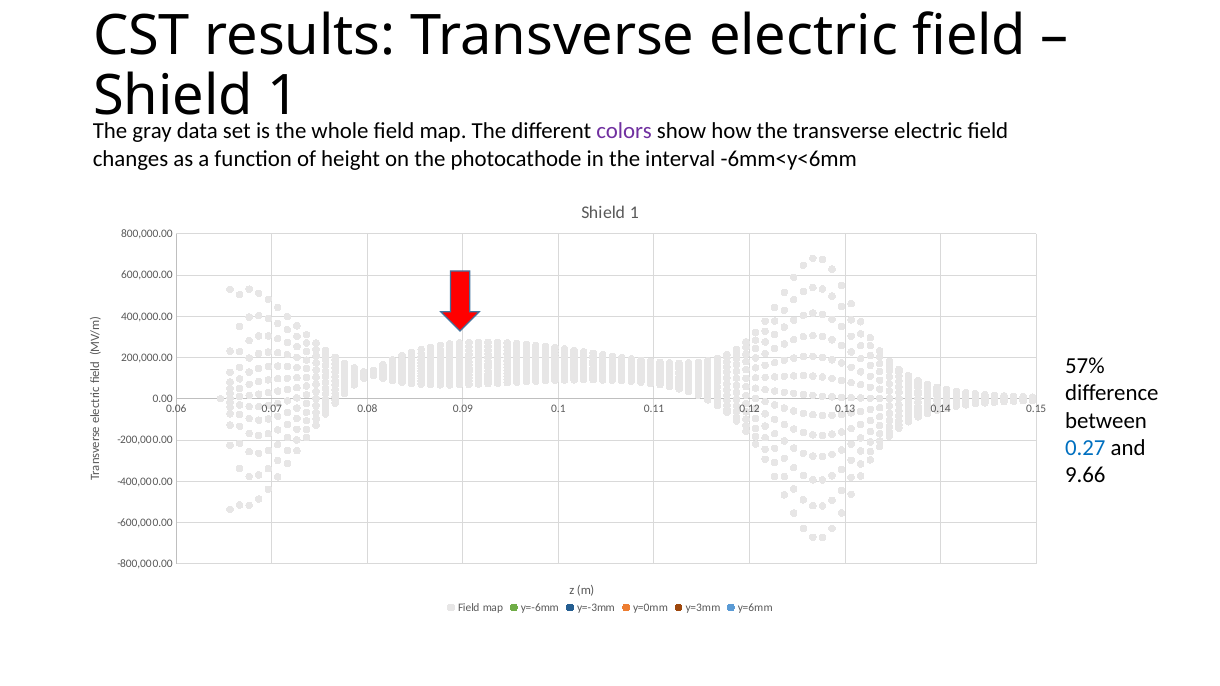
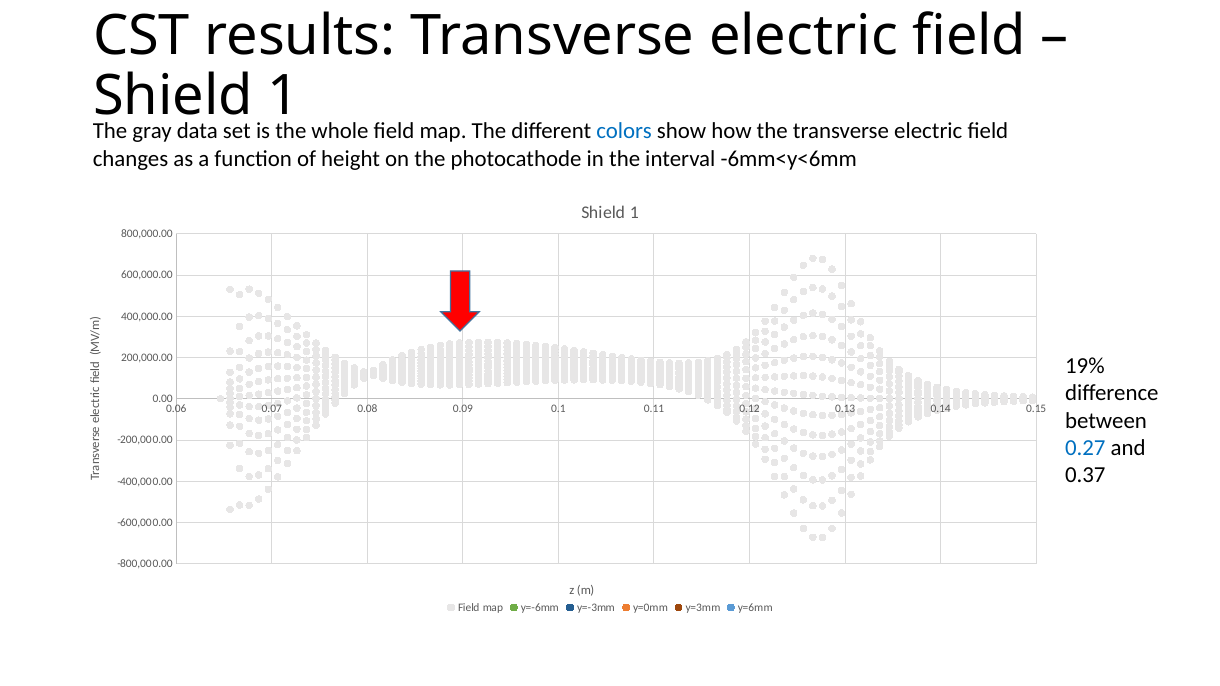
colors colour: purple -> blue (624, 131)
57%: 57% -> 19% (1085, 366)
9.66: 9.66 -> 0.37 (1085, 476)
